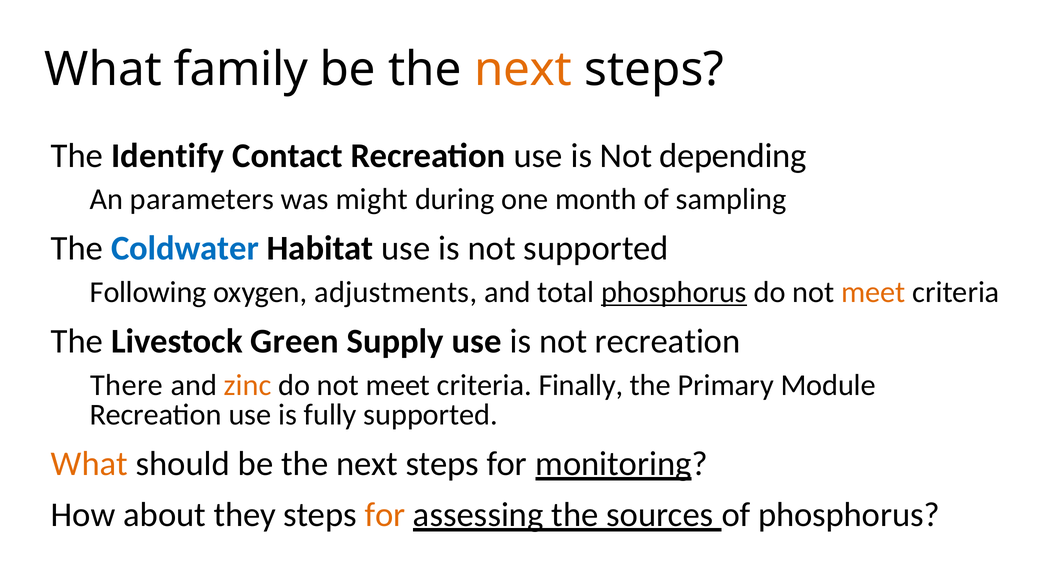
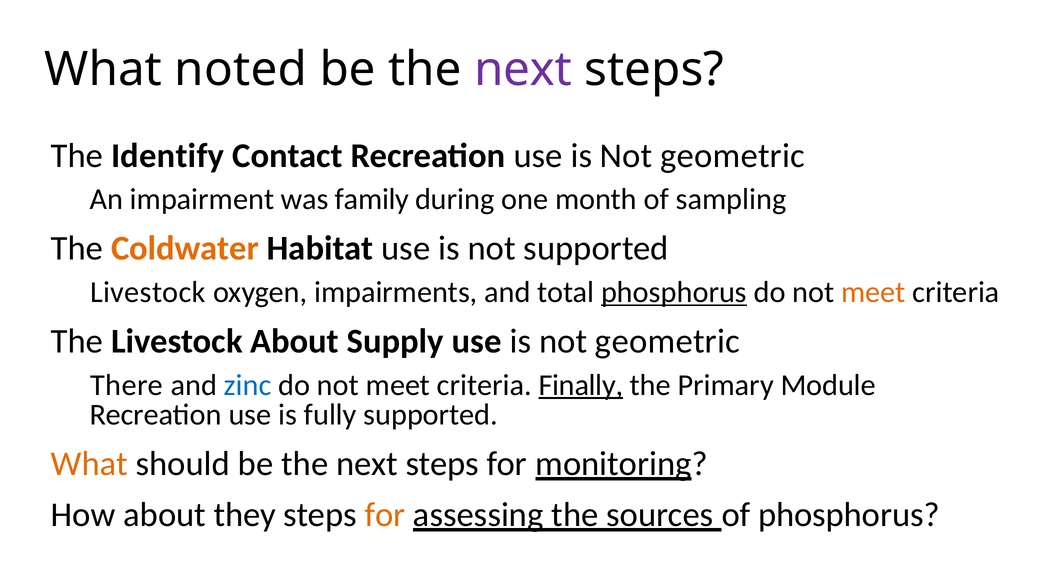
family: family -> noted (241, 70)
next colour: orange -> purple (523, 70)
depending: depending -> geometric (733, 156)
parameters: parameters -> impairment (202, 199)
might: might -> family (372, 199)
Coldwater colour: blue -> orange (185, 248)
Following: Following -> Livestock (148, 292)
adjustments: adjustments -> impairments (396, 292)
Livestock Green: Green -> About (295, 341)
recreation: recreation -> geometric (668, 341)
zinc colour: orange -> blue (248, 385)
Finally underline: none -> present (581, 385)
